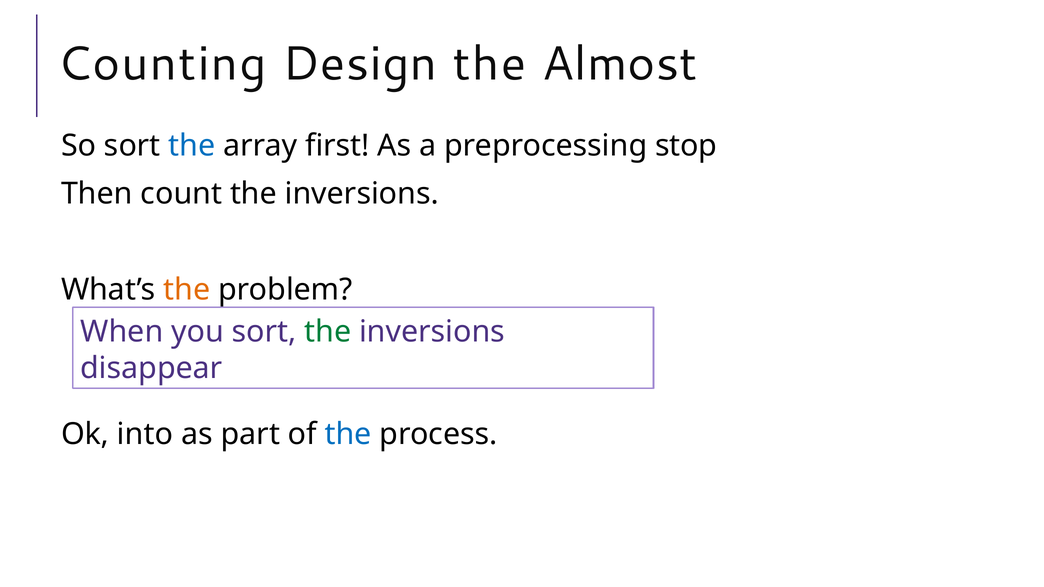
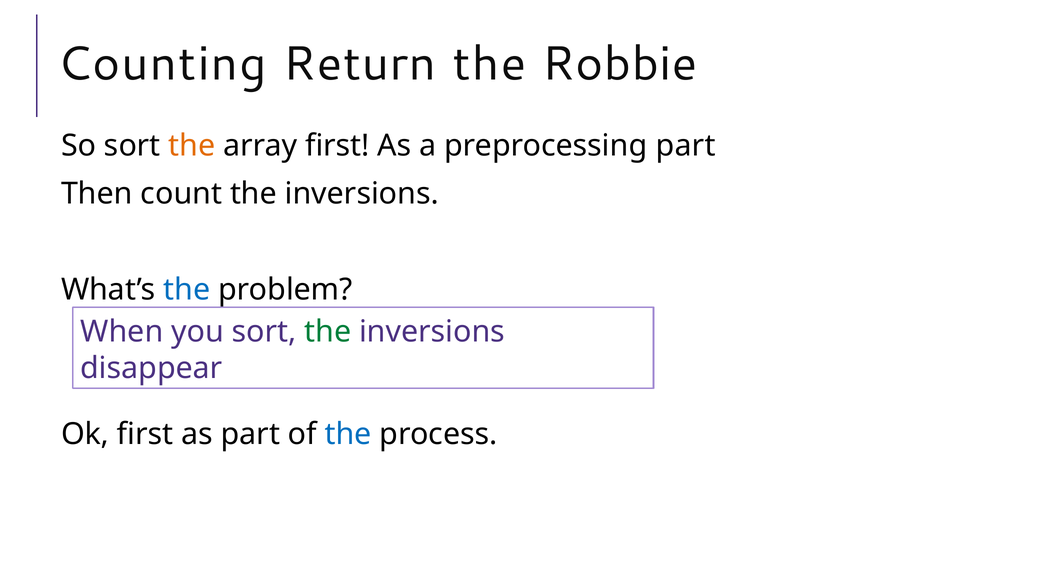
Design: Design -> Return (360, 64)
Almost: Almost -> Robbie (619, 64)
the colour: blue -> orange (192, 146)
preprocessing stop: stop -> part (686, 146)
the colour: orange -> blue (187, 290)
Ok into: into -> first (145, 434)
